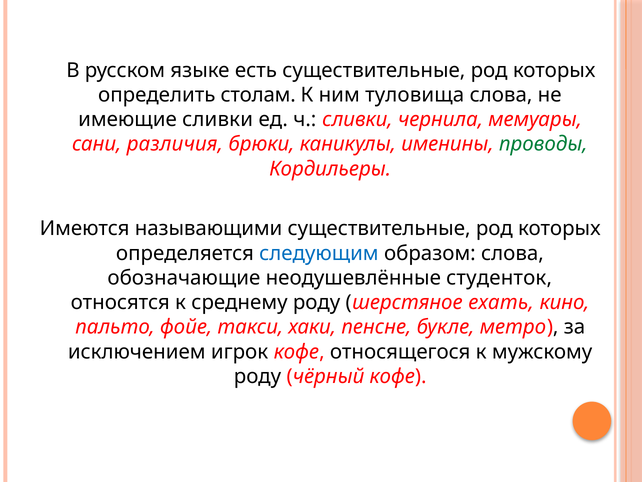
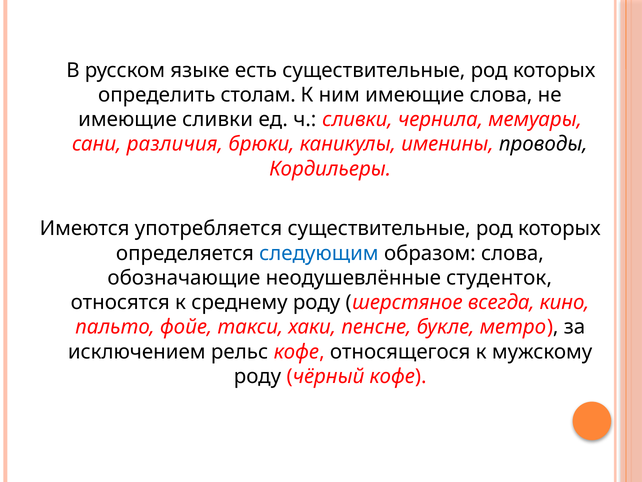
ним туловища: туловища -> имеющие (415, 95)
проводы colour: green -> black (543, 144)
называющими: называющими -> употребляется (209, 228)
ехать: ехать -> всегда (501, 302)
игрок: игрок -> рельс (240, 351)
